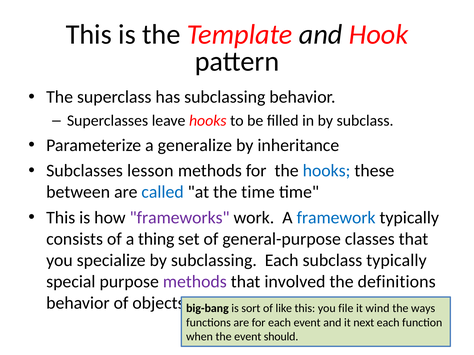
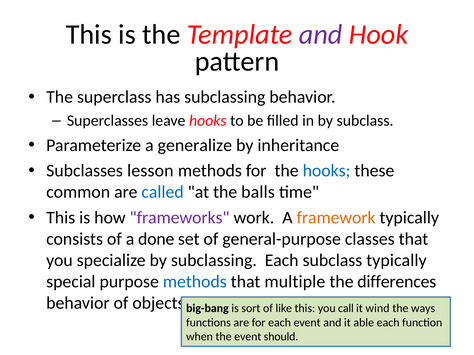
and colour: black -> purple (321, 35)
between: between -> common (78, 192)
the time: time -> balls (258, 192)
framework colour: blue -> orange (336, 218)
thing: thing -> done (156, 239)
methods colour: purple -> blue (195, 282)
involved: involved -> multiple (295, 282)
definitions: definitions -> differences (397, 282)
file: file -> call (346, 309)
next: next -> able (364, 323)
